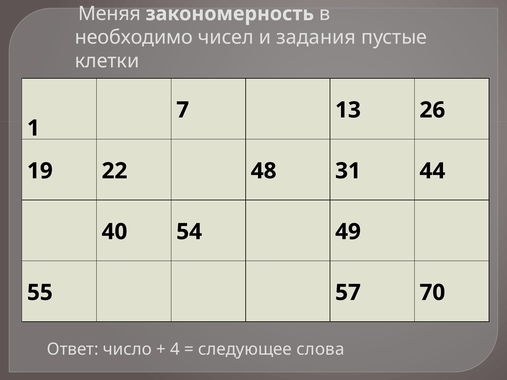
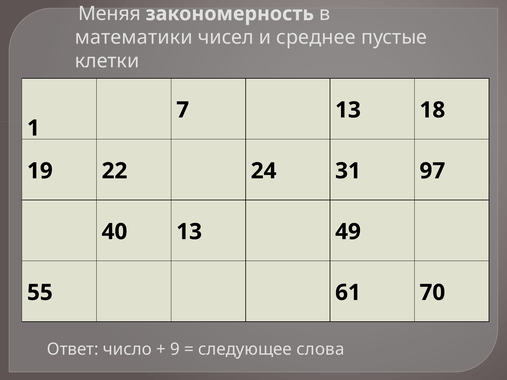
необходимо: необходимо -> математики (134, 37)
задания: задания -> среднее (316, 37)
26: 26 -> 18 (432, 110)
48: 48 -> 24 (264, 171)
44: 44 -> 97 (432, 171)
40 54: 54 -> 13 (189, 232)
57: 57 -> 61 (348, 293)
4: 4 -> 9 (175, 350)
